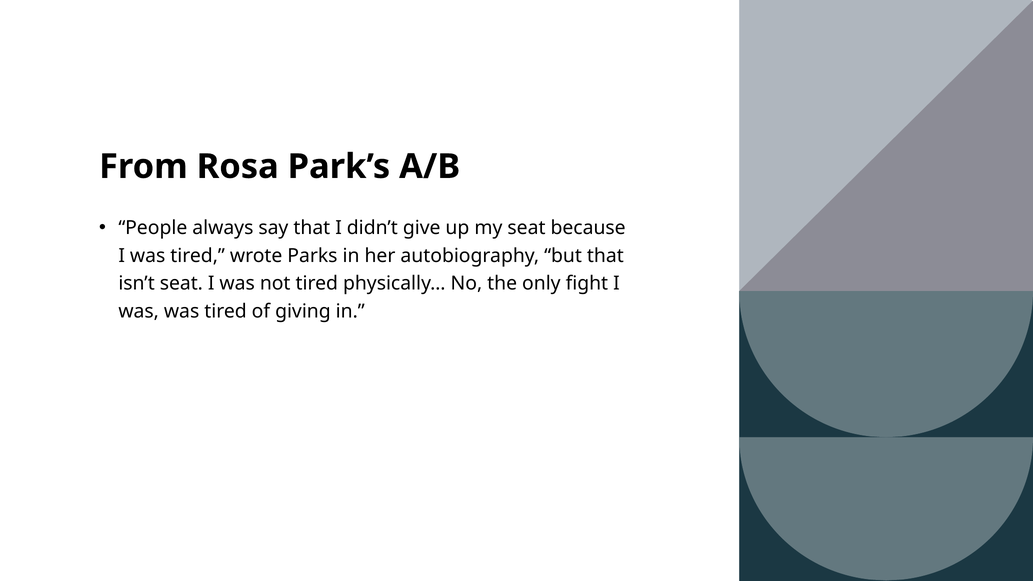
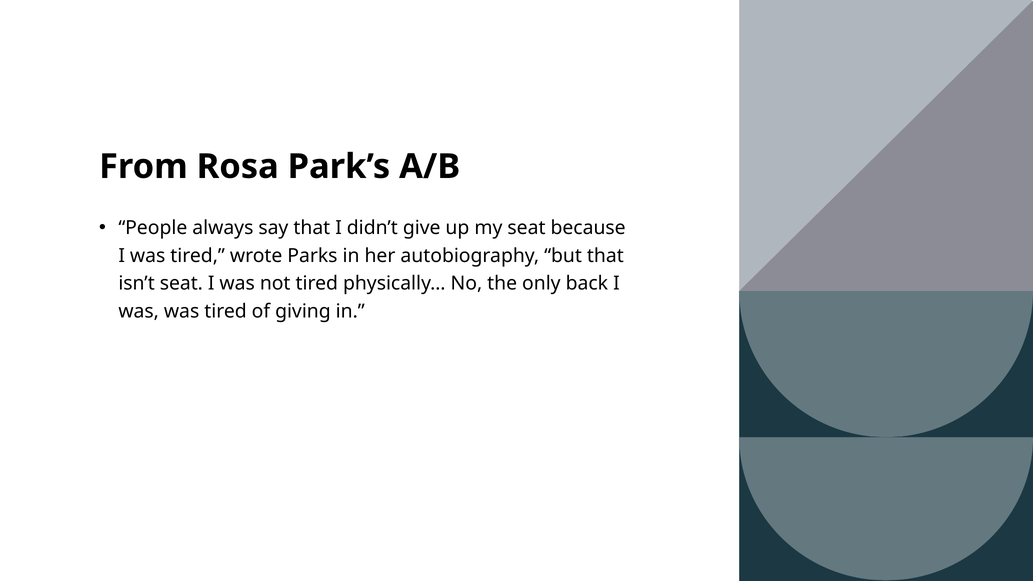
fight: fight -> back (587, 284)
